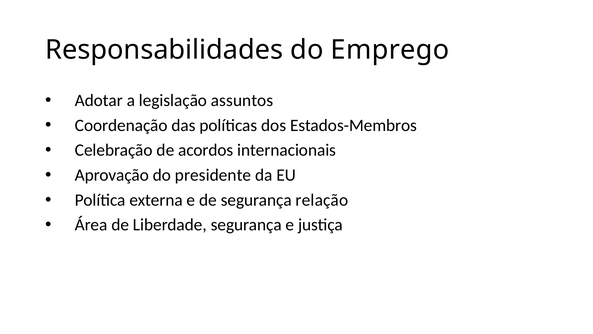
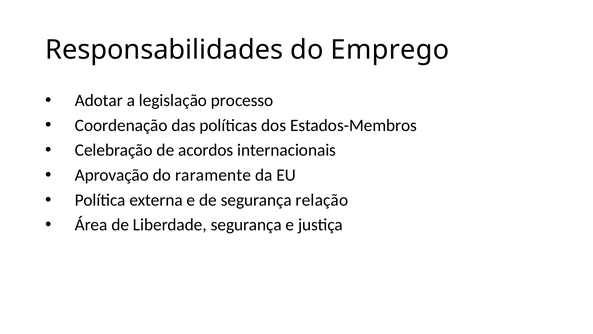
assuntos: assuntos -> processo (242, 100)
presidente: presidente -> raramente (213, 175)
